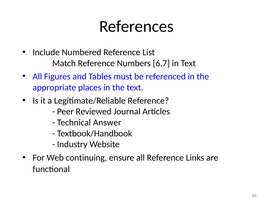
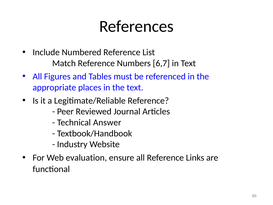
continuing: continuing -> evaluation (86, 158)
